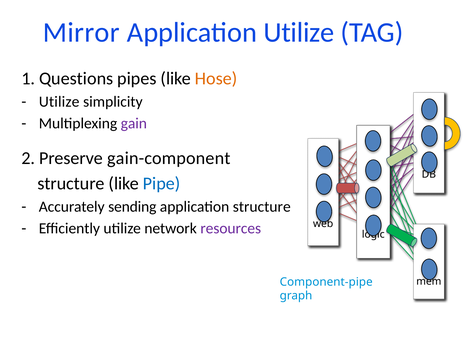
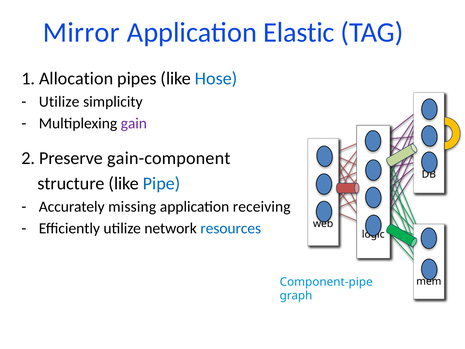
Application Utilize: Utilize -> Elastic (299, 33)
Questions: Questions -> Allocation (76, 78)
Hose colour: orange -> blue (216, 78)
sending: sending -> missing (132, 206)
application structure: structure -> receiving (262, 206)
resources colour: purple -> blue (231, 228)
